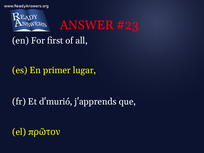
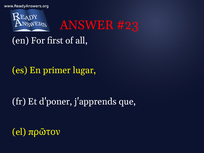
d'murió: d'murió -> d'poner (56, 102)
